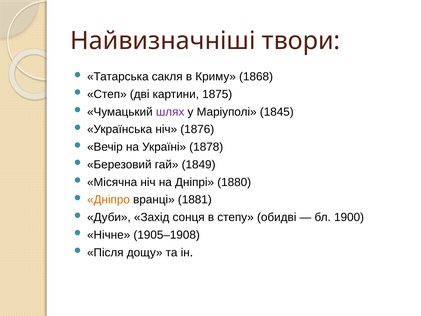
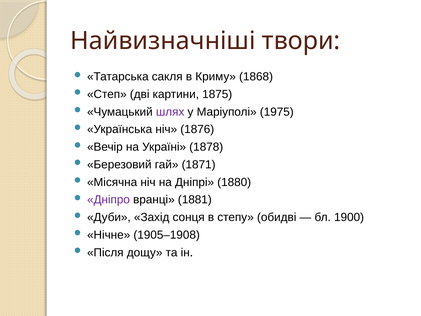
1845: 1845 -> 1975 (277, 112)
1849: 1849 -> 1871 (199, 164)
Дніпро colour: orange -> purple (108, 200)
